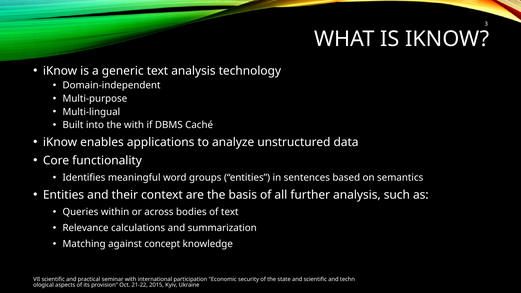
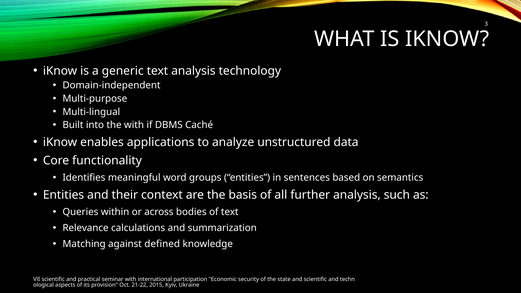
concept: concept -> defined (162, 244)
